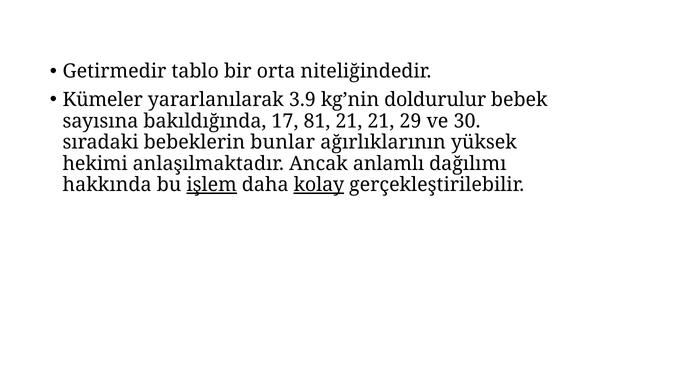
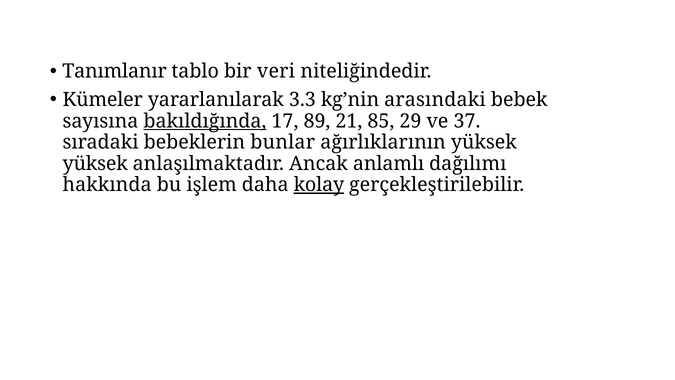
Getirmedir: Getirmedir -> Tanımlanır (115, 71)
orta: orta -> veri (276, 71)
3.9: 3.9 -> 3.3 (302, 100)
doldurulur: doldurulur -> arasındaki (435, 100)
bakıldığında underline: none -> present (205, 121)
81: 81 -> 89 (317, 121)
21 21: 21 -> 85 (381, 121)
30: 30 -> 37 (467, 121)
hekimi: hekimi -> yüksek (95, 163)
işlem underline: present -> none (212, 185)
